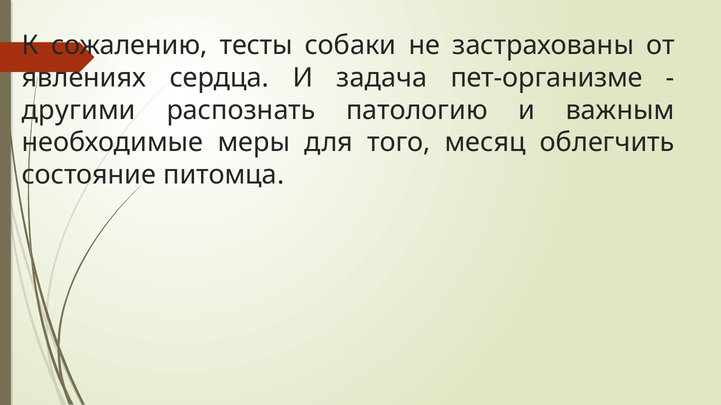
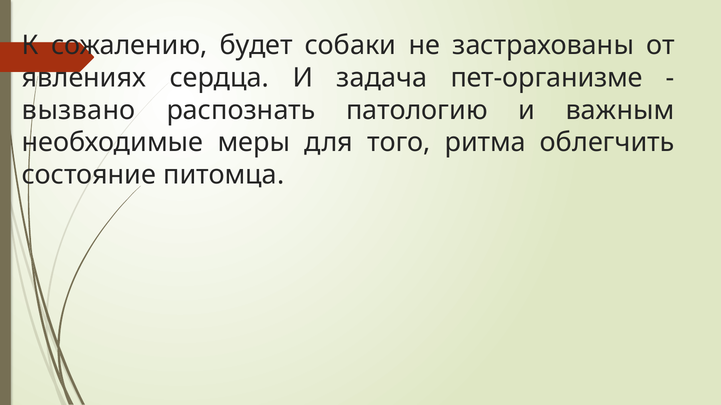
тесты: тесты -> будет (256, 45)
другими: другими -> вызвано (79, 110)
месяц: месяц -> ритма (485, 143)
